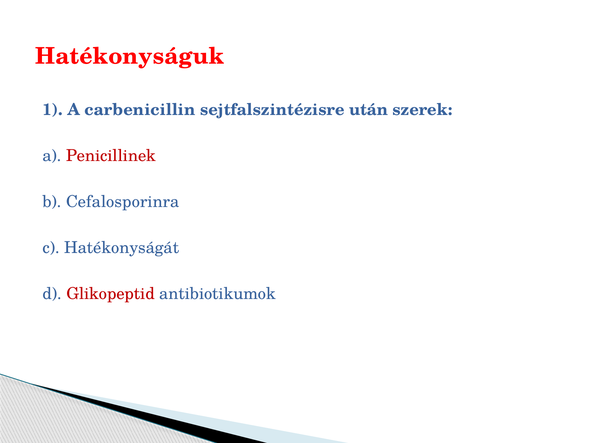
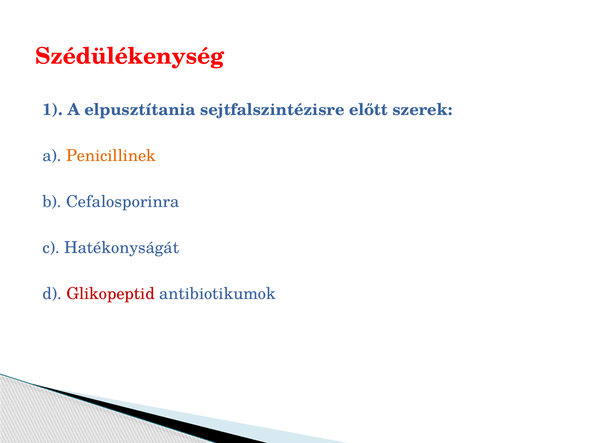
Hatékonyságuk: Hatékonyságuk -> Szédülékenység (130, 56)
carbenicillin: carbenicillin -> elpusztítania (140, 109)
után: után -> előtt (369, 109)
Penicillinek colour: red -> orange (111, 155)
